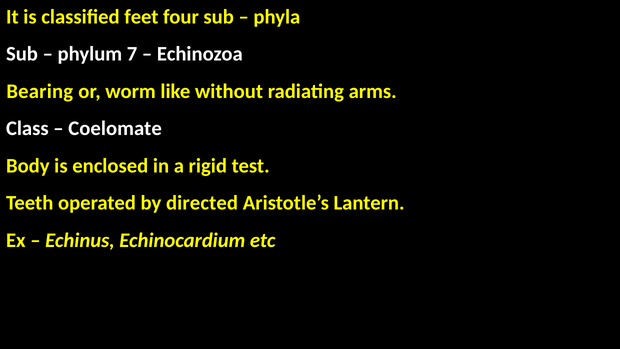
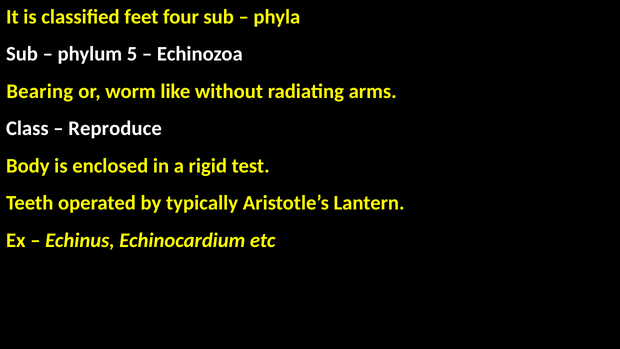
7: 7 -> 5 (132, 54)
Coelomate: Coelomate -> Reproduce (115, 128)
directed: directed -> typically (202, 203)
